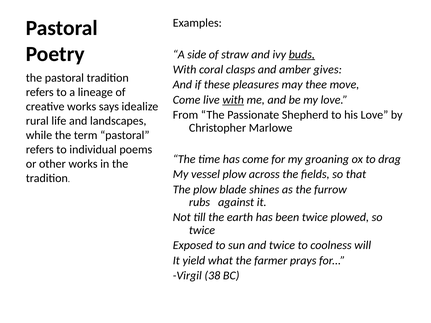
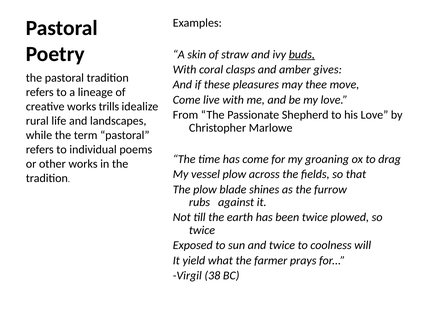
side: side -> skin (197, 55)
with underline: present -> none (233, 100)
says: says -> trills (109, 107)
